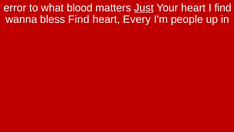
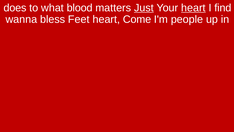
error: error -> does (15, 8)
heart underline: none -> present (193, 8)
bless Find: Find -> Feet (79, 19)
Every: Every -> Come (137, 19)
